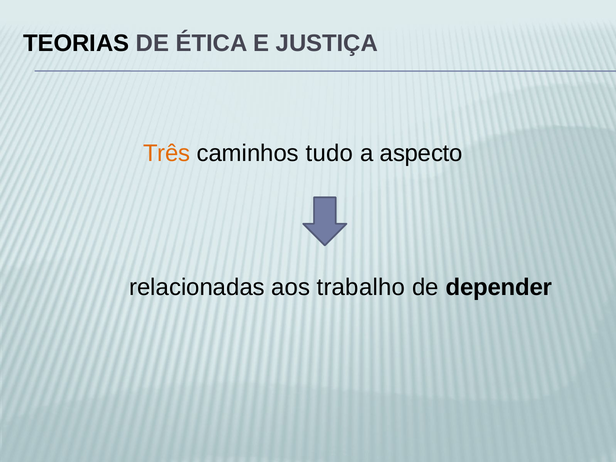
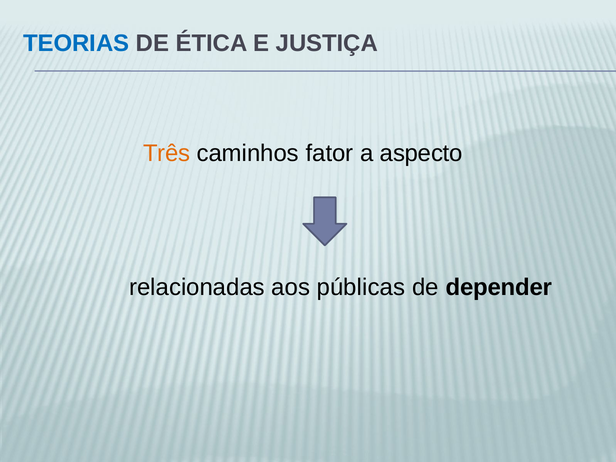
TEORIAS colour: black -> blue (76, 43)
tudo: tudo -> fator (329, 153)
trabalho: trabalho -> públicas (361, 287)
